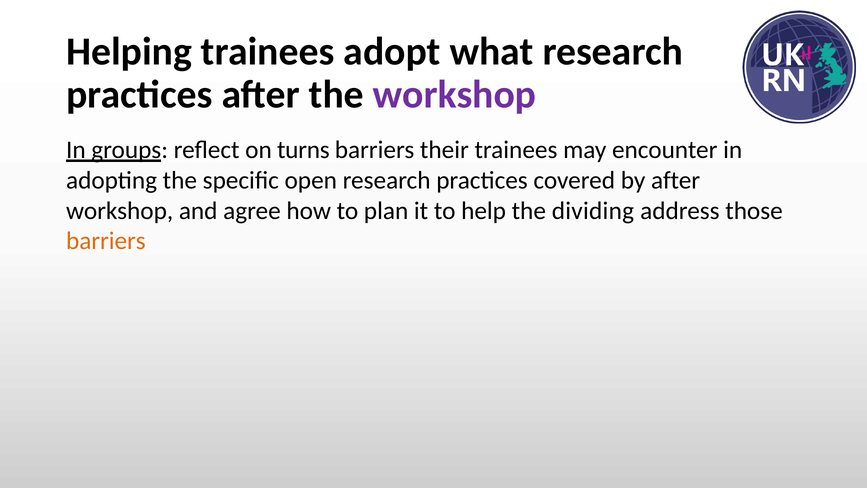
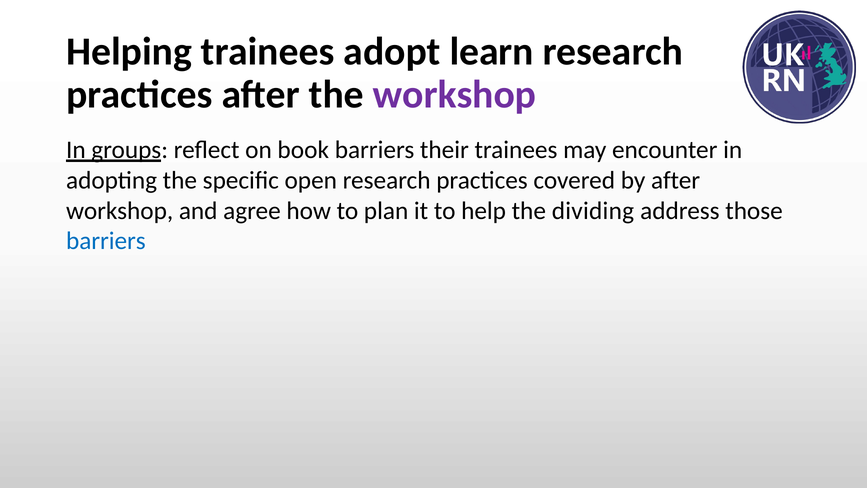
what: what -> learn (492, 51)
turns: turns -> book (303, 150)
barriers colour: orange -> blue (106, 241)
